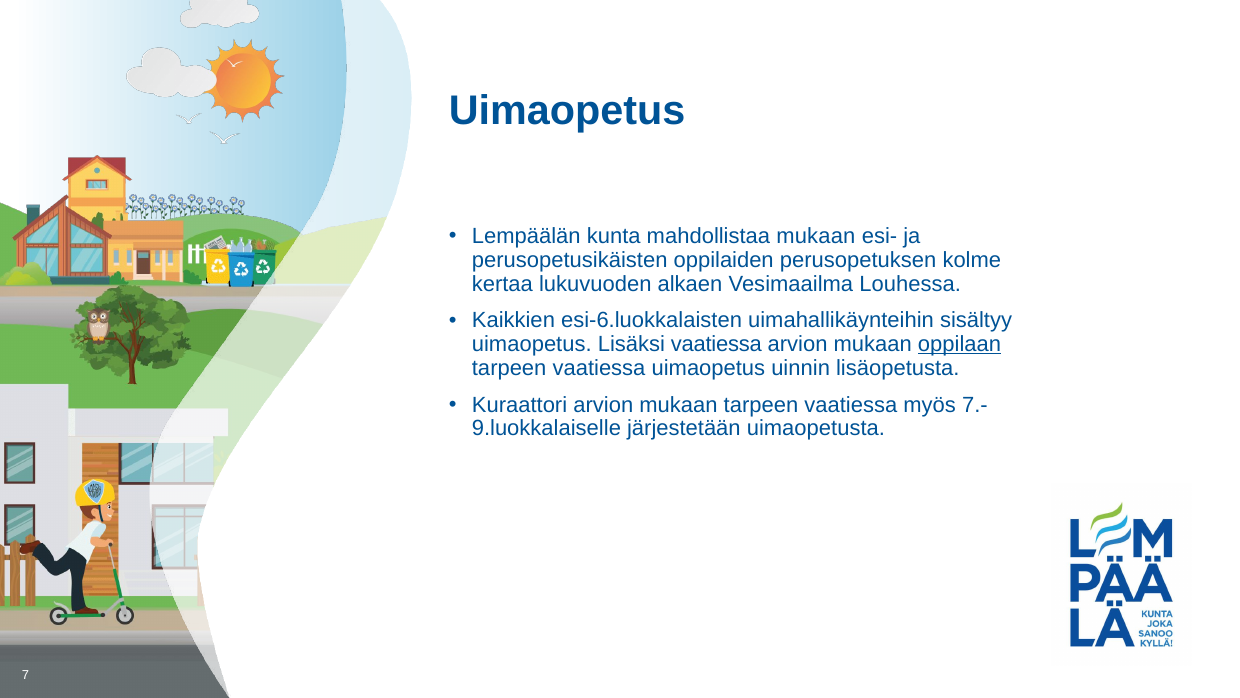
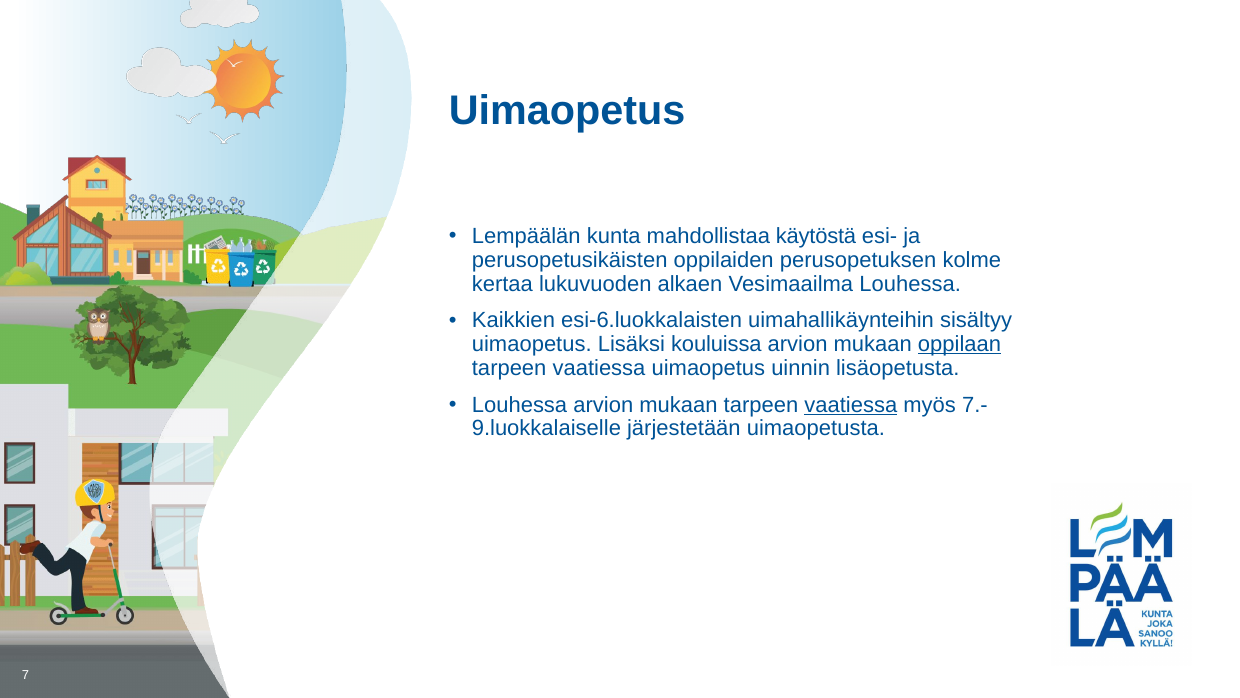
mahdollistaa mukaan: mukaan -> käytöstä (816, 236)
Lisäksi vaatiessa: vaatiessa -> kouluissa (716, 344)
Kuraattori: Kuraattori -> Louhessa (520, 405)
vaatiessa underline: none -> present (851, 405)
